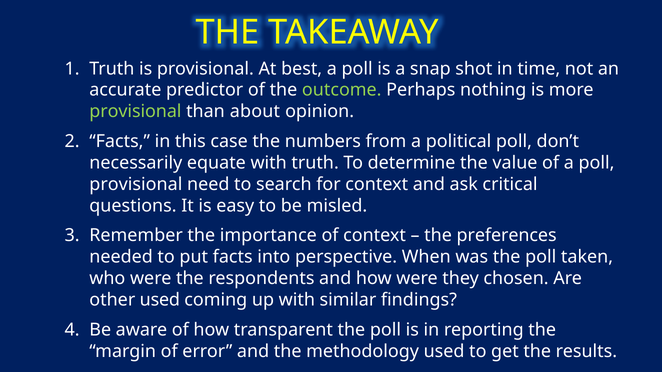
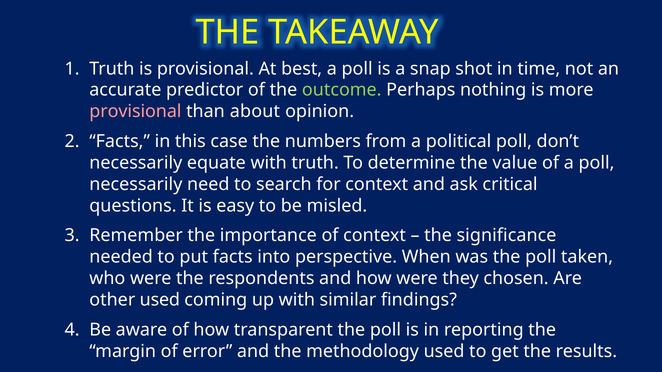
provisional colour: light green -> pink (135, 112)
provisional: provisional -> necessarily (136, 184)
preferences: preferences -> significance (507, 236)
